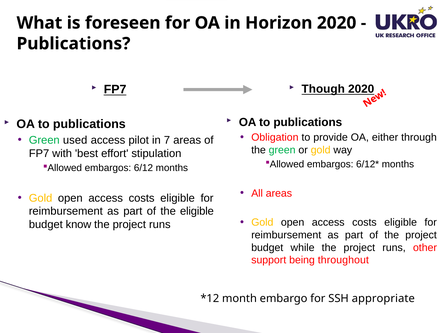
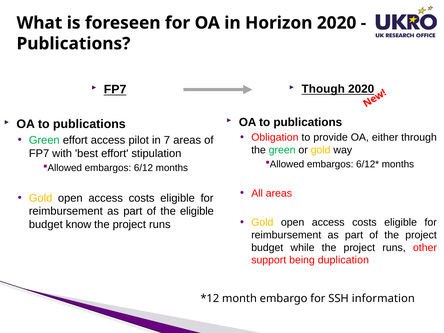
Green used: used -> effort (75, 140)
throughout: throughout -> duplication (343, 260)
appropriate: appropriate -> information (383, 298)
